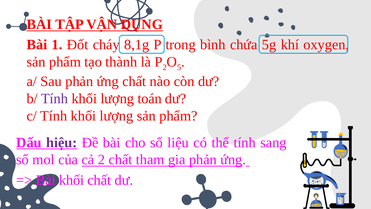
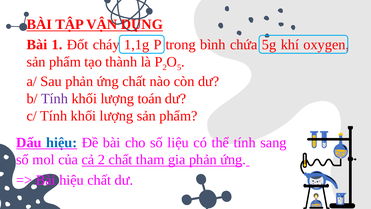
8,1g: 8,1g -> 1,1g (137, 45)
hiệu colour: purple -> blue (62, 142)
Bài khối: khối -> hiệu (72, 180)
